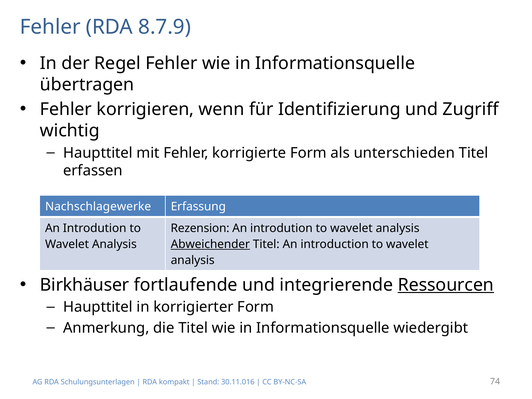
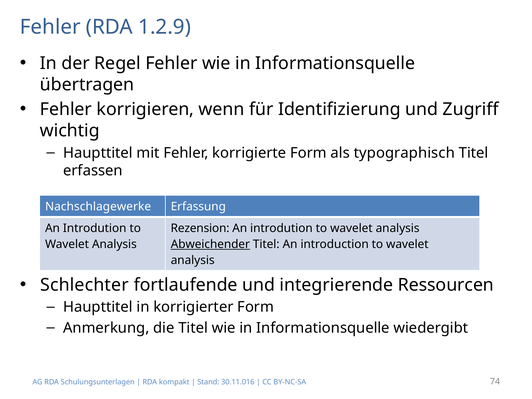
8.7.9: 8.7.9 -> 1.2.9 (165, 27)
unterschieden: unterschieden -> typographisch (404, 153)
Birkhäuser: Birkhäuser -> Schlechter (84, 285)
Ressourcen underline: present -> none (446, 285)
